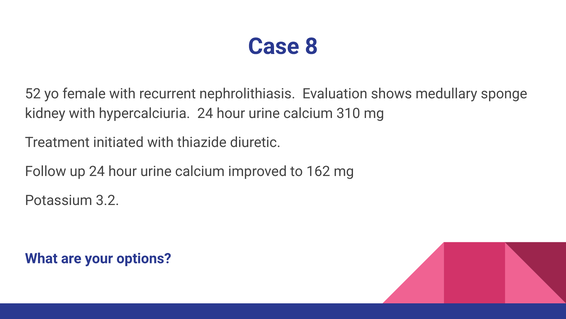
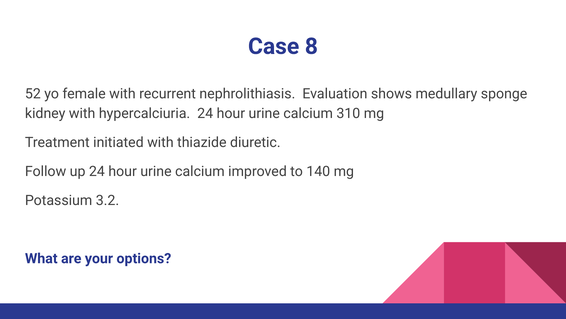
162: 162 -> 140 (318, 171)
